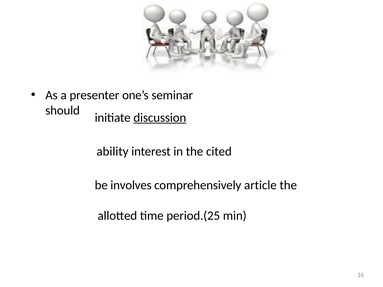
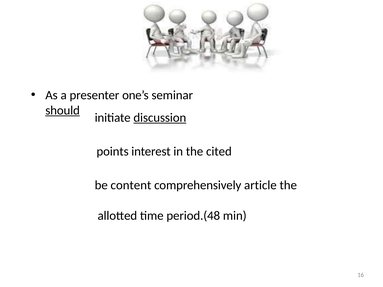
should underline: none -> present (63, 111)
ability: ability -> points (113, 152)
involves: involves -> content (131, 185)
period.(25: period.(25 -> period.(48 (193, 216)
